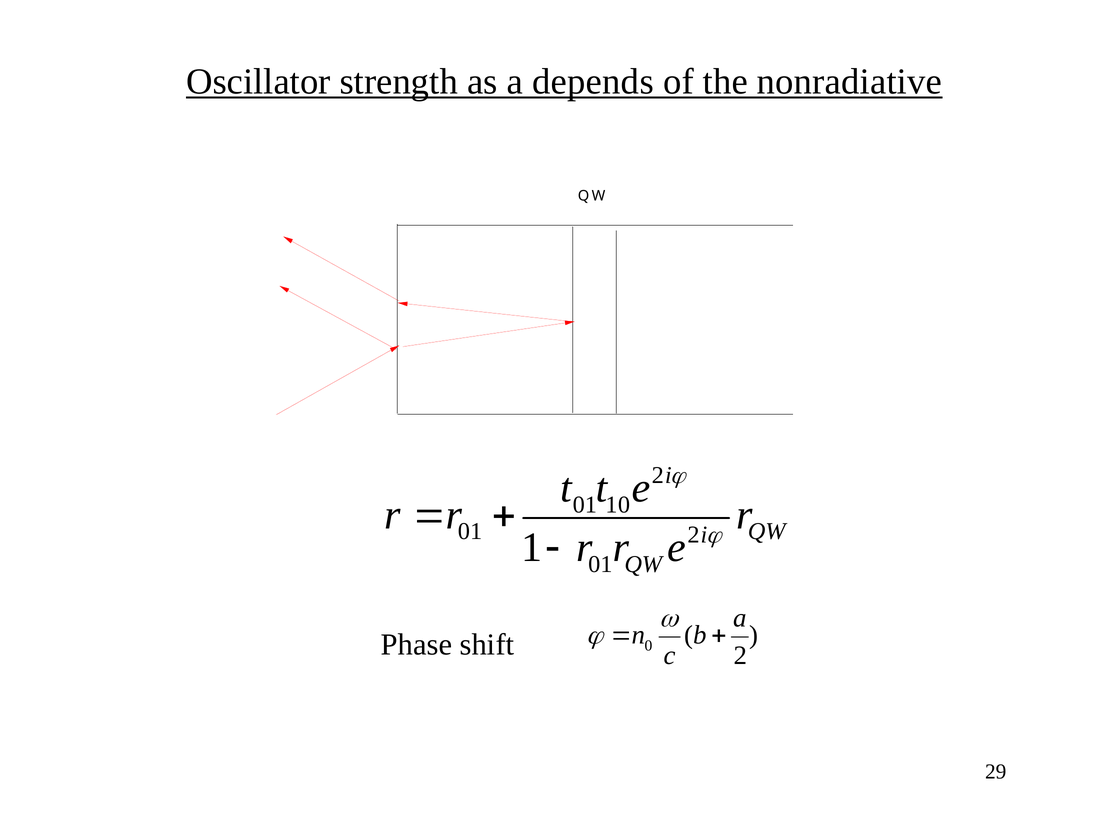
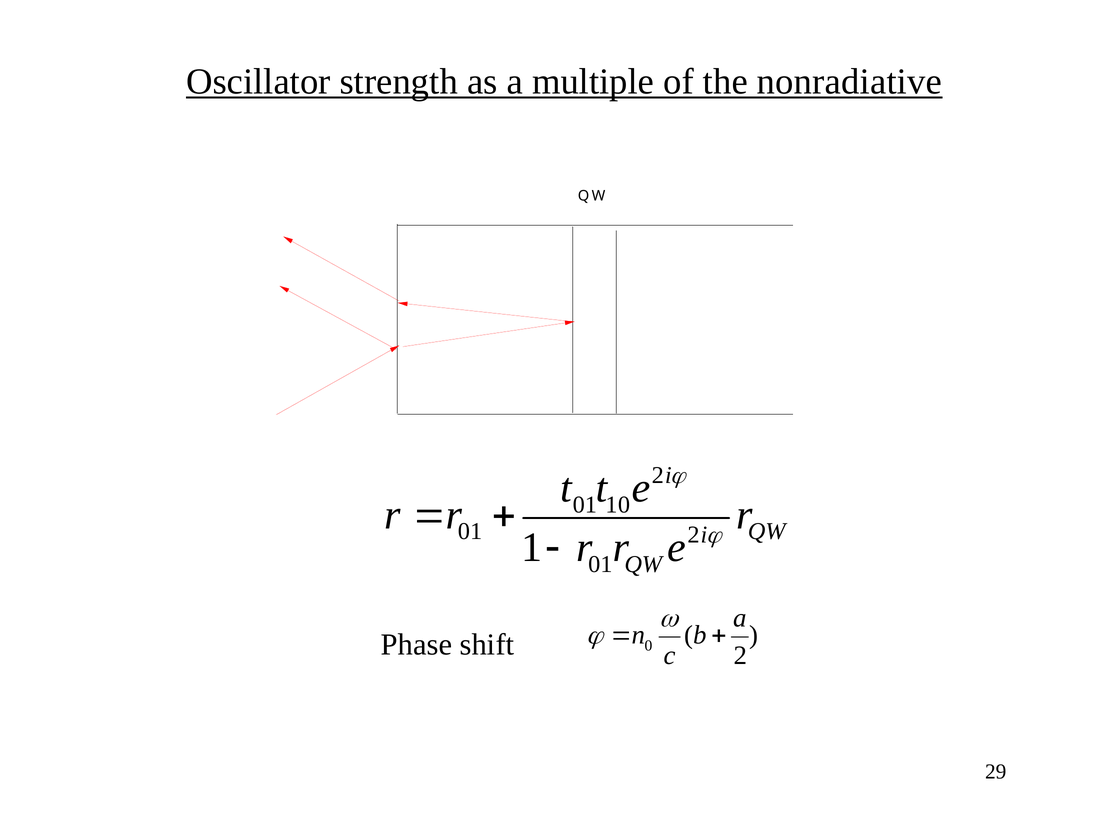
depends: depends -> multiple (593, 82)
